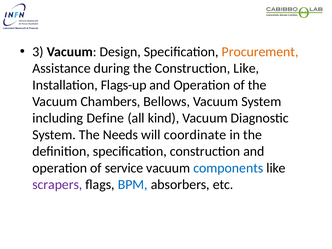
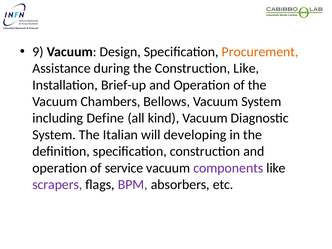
3: 3 -> 9 (38, 52)
Flags-up: Flags-up -> Brief-up (124, 85)
Needs: Needs -> Italian (120, 135)
coordinate: coordinate -> developing (195, 135)
components colour: blue -> purple (228, 168)
BPM colour: blue -> purple (133, 185)
